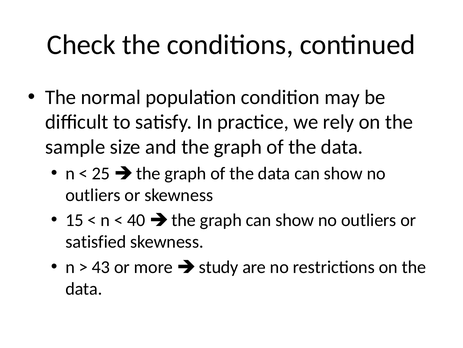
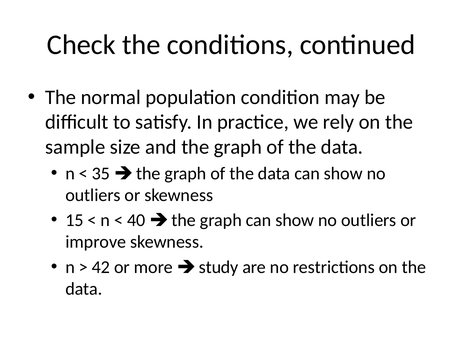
25: 25 -> 35 (101, 173)
satisfied: satisfied -> improve (96, 241)
43: 43 -> 42 (101, 267)
